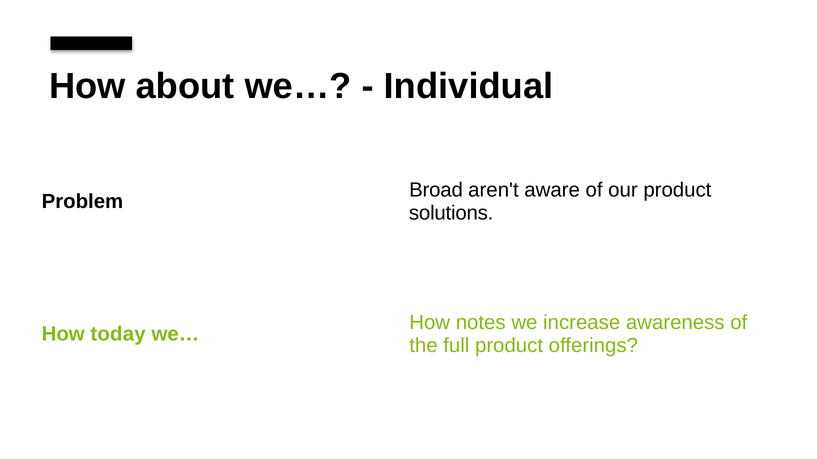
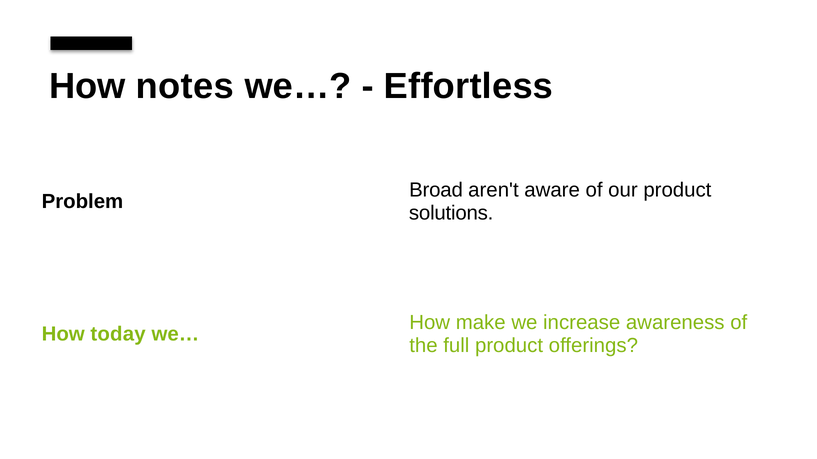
about: about -> notes (185, 86)
Individual: Individual -> Effortless (468, 86)
notes: notes -> make (481, 323)
